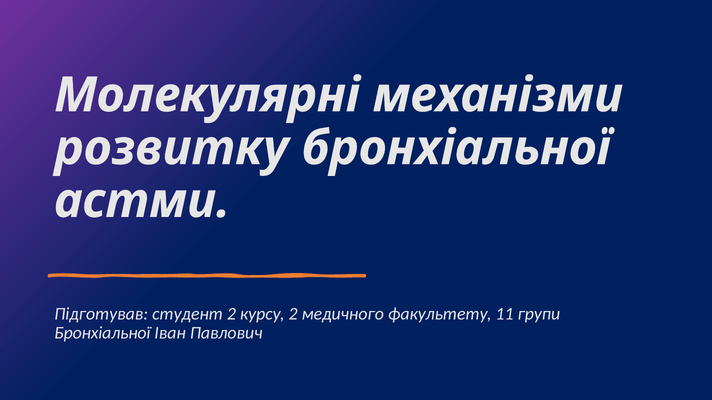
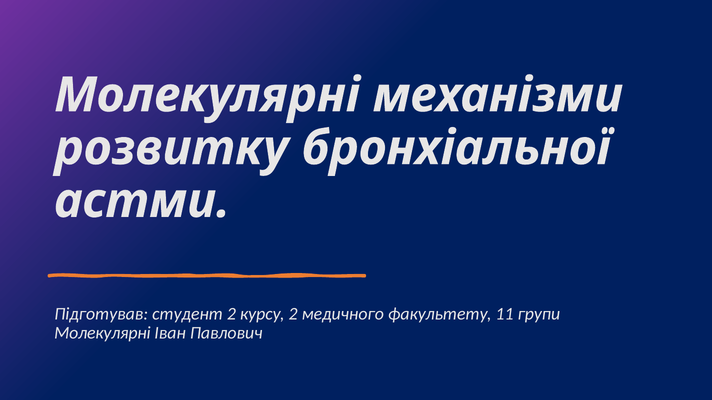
Бронхіальної: Бронхіальної -> Молекулярні (102, 333)
